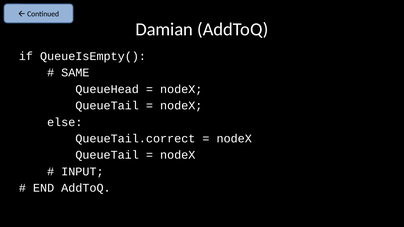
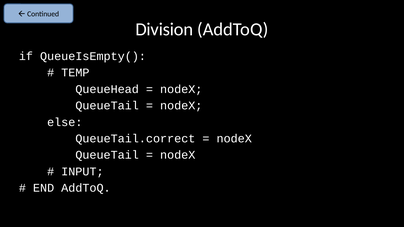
Damian: Damian -> Division (164, 29)
SAME: SAME -> TEMP (75, 73)
